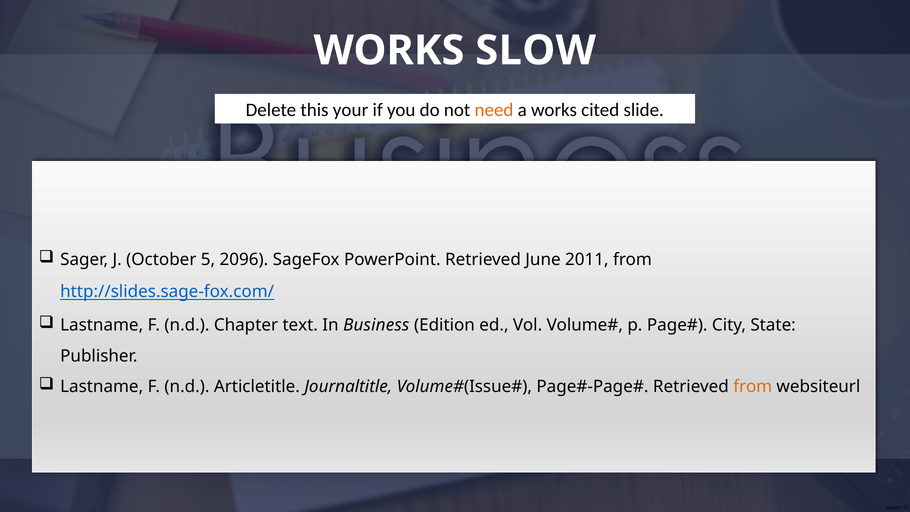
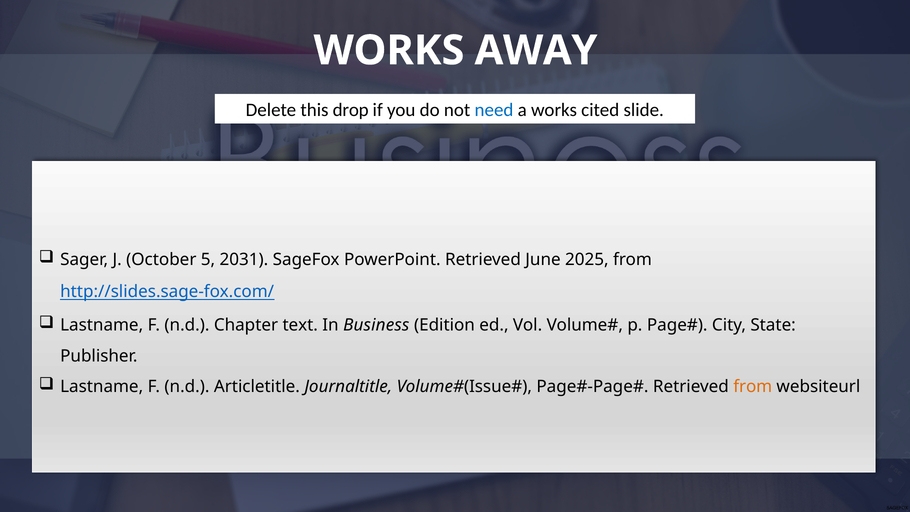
SLOW: SLOW -> AWAY (536, 51)
your: your -> drop (351, 110)
need colour: orange -> blue (494, 110)
2096: 2096 -> 2031 (244, 260)
2011: 2011 -> 2025 (587, 260)
